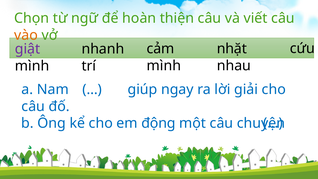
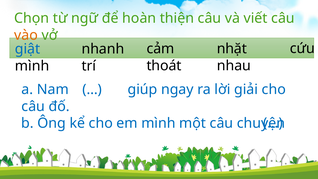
giật colour: purple -> blue (28, 49)
mình: mình -> thoát (164, 66)
em động: động -> mình (158, 123)
